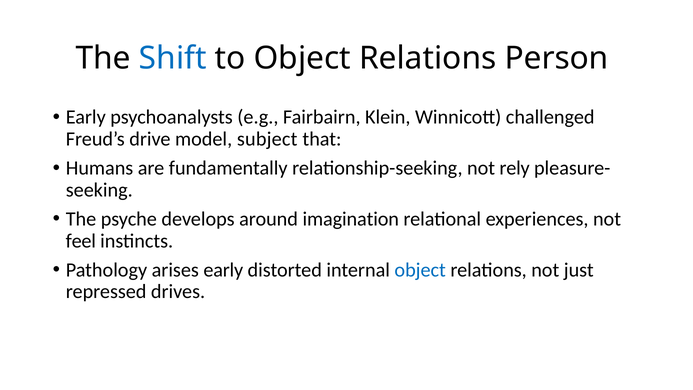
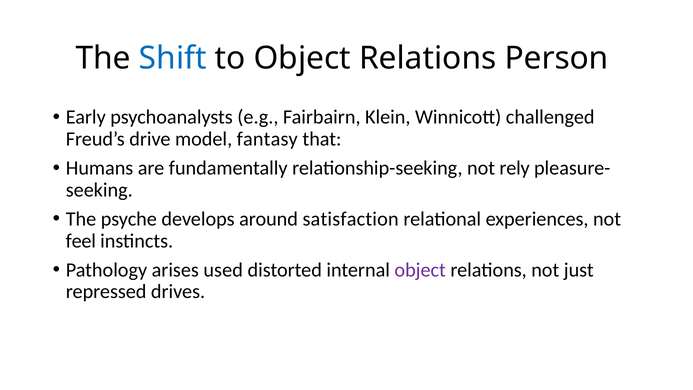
subject: subject -> fantasy (267, 139)
imagination: imagination -> satisfaction (351, 219)
arises early: early -> used (223, 270)
object colour: blue -> purple (420, 270)
